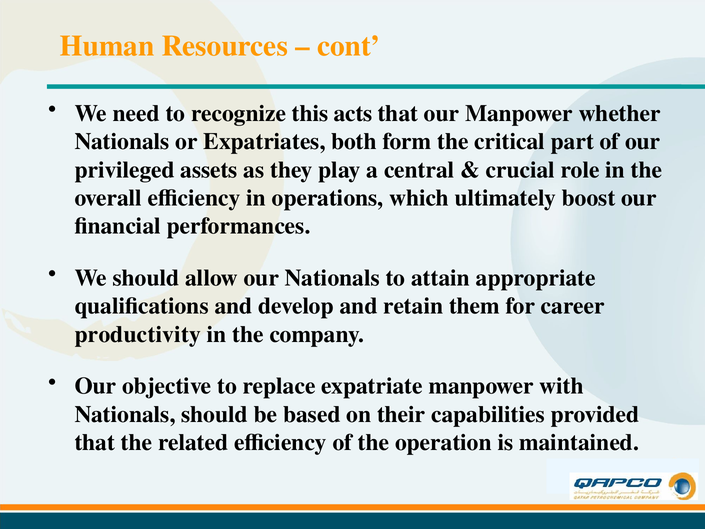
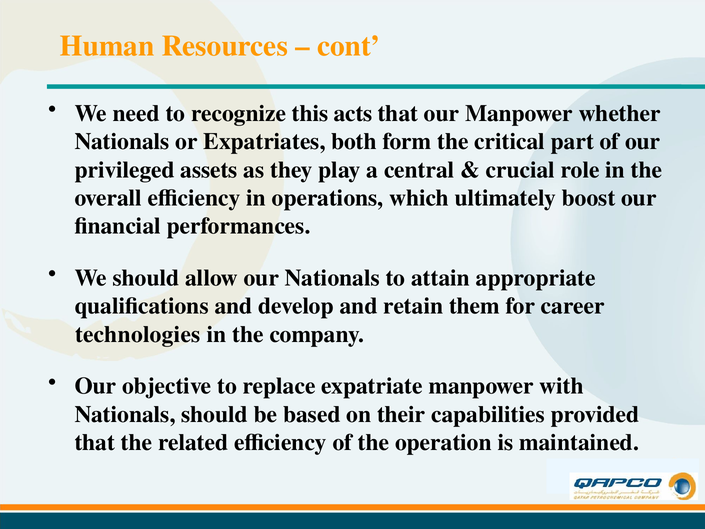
productivity: productivity -> technologies (138, 334)
